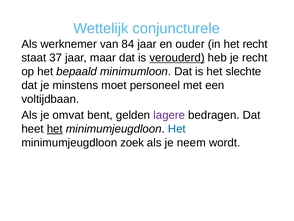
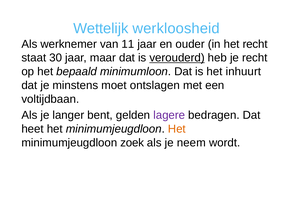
conjuncturele: conjuncturele -> werkloosheid (176, 28)
84: 84 -> 11 (128, 44)
37: 37 -> 30 (56, 58)
slechte: slechte -> inhuurt (243, 71)
personeel: personeel -> ontslagen (155, 85)
omvat: omvat -> langer (68, 115)
het underline: present -> none (55, 129)
Het colour: blue -> orange (177, 129)
